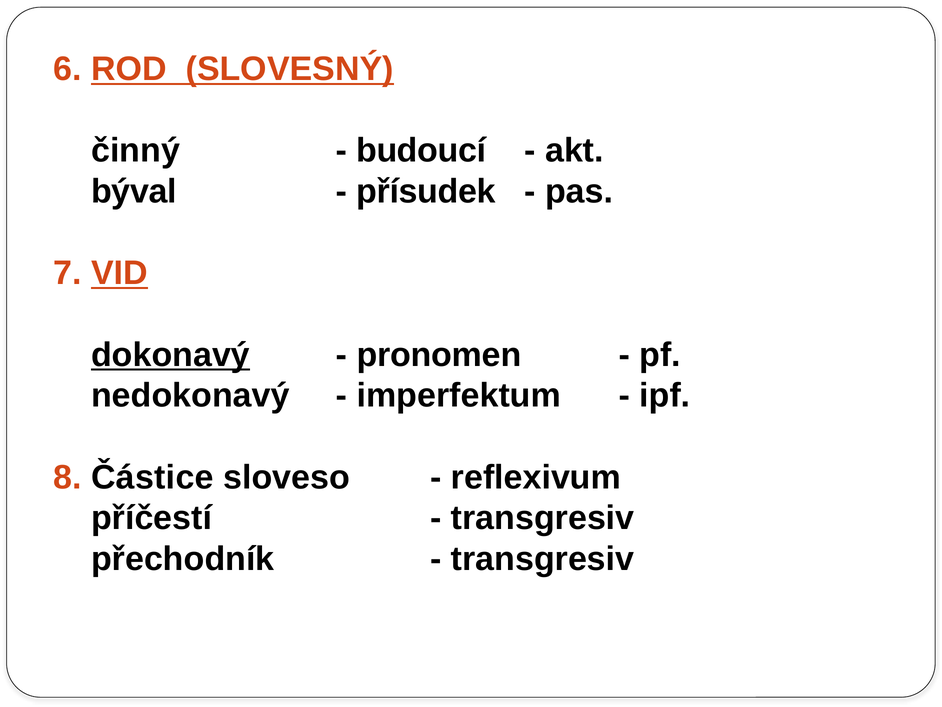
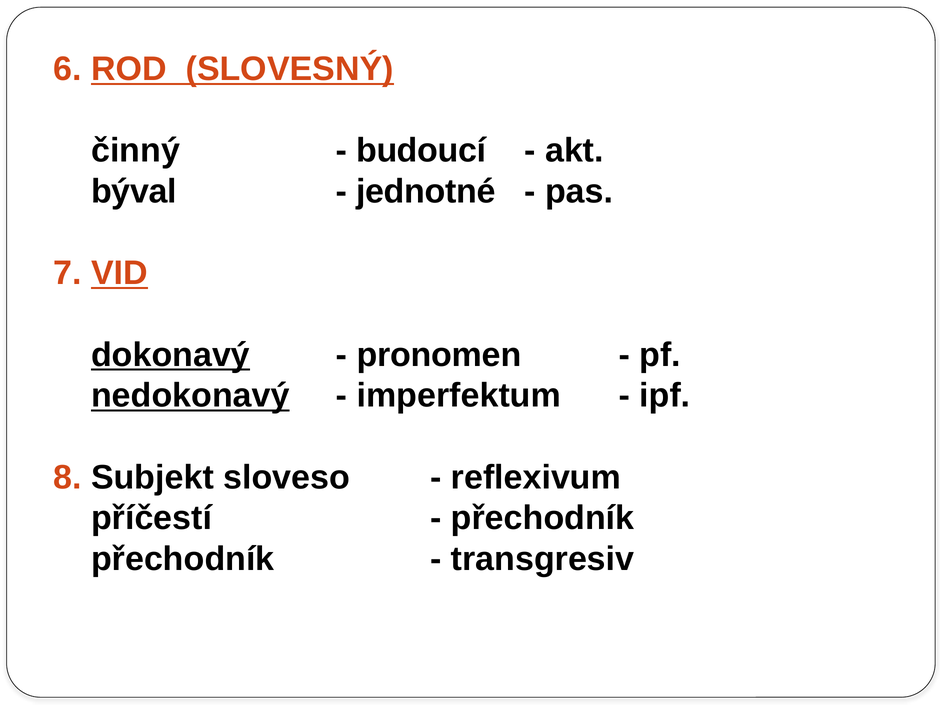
přísudek: přísudek -> jednotné (426, 191)
nedokonavý underline: none -> present (190, 395)
Částice: Částice -> Subjekt (152, 477)
transgresiv: transgresiv -> přechodník (543, 518)
